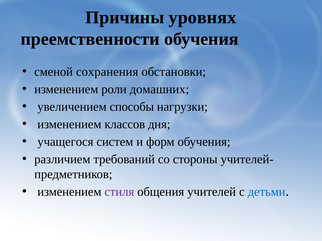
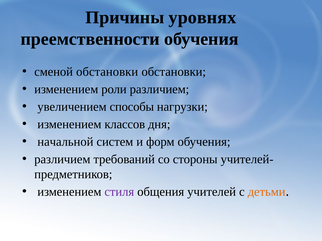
сменой сохранения: сохранения -> обстановки (107, 72)
роли домашних: домашних -> различием (159, 89)
учащегося: учащегося -> начальной (65, 142)
детьми colour: blue -> orange (267, 192)
